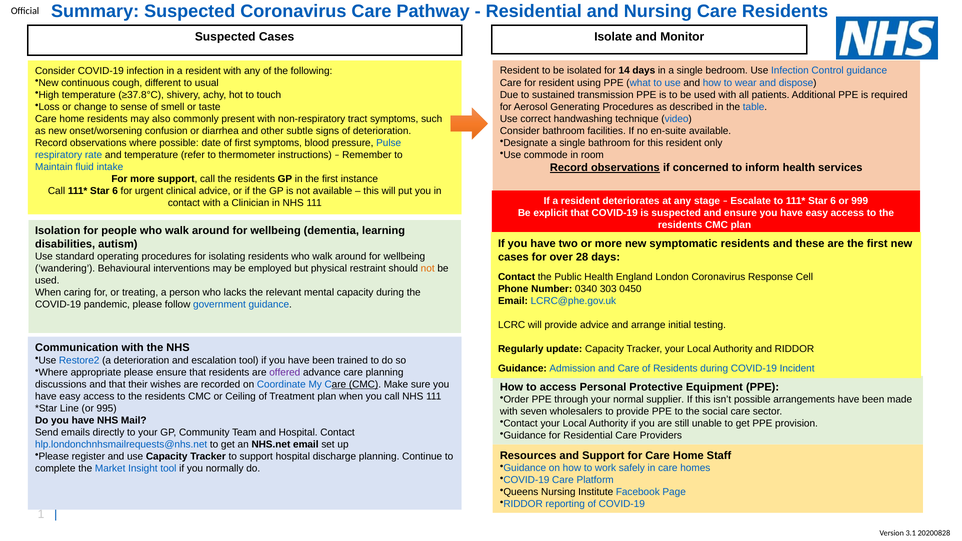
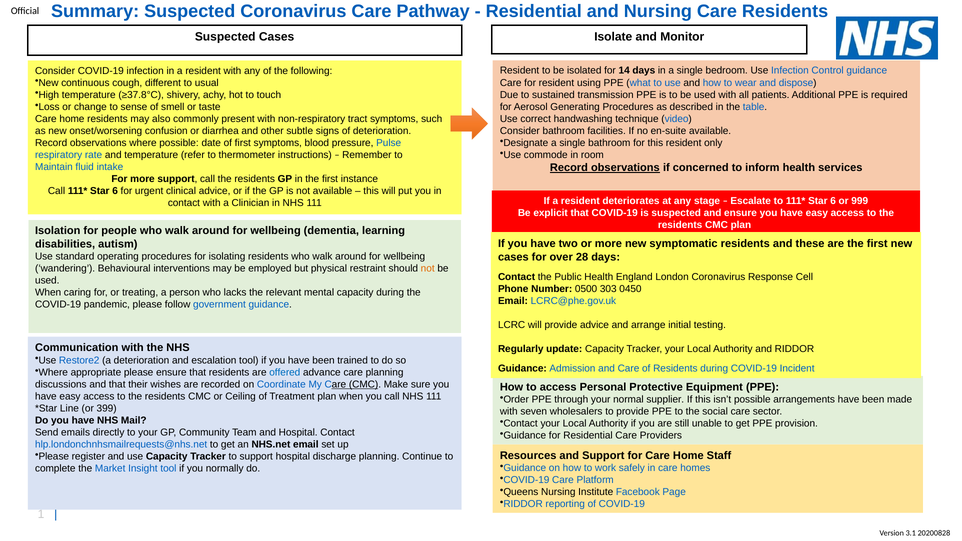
0340: 0340 -> 0500 (586, 289)
offered colour: purple -> blue (285, 372)
995: 995 -> 399 (107, 409)
